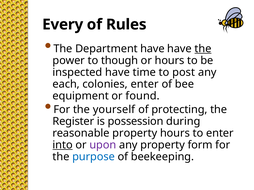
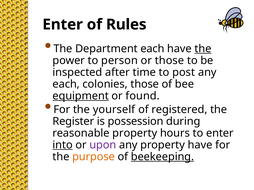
Every: Every -> Enter (63, 25)
Department have: have -> each (152, 49)
though: though -> person (119, 61)
or hours: hours -> those (169, 61)
inspected have: have -> after (117, 72)
colonies enter: enter -> those (145, 84)
equipment underline: none -> present (81, 96)
protecting: protecting -> registered (179, 110)
property form: form -> have (200, 145)
purpose colour: blue -> orange (94, 157)
beekeeping underline: none -> present (162, 157)
